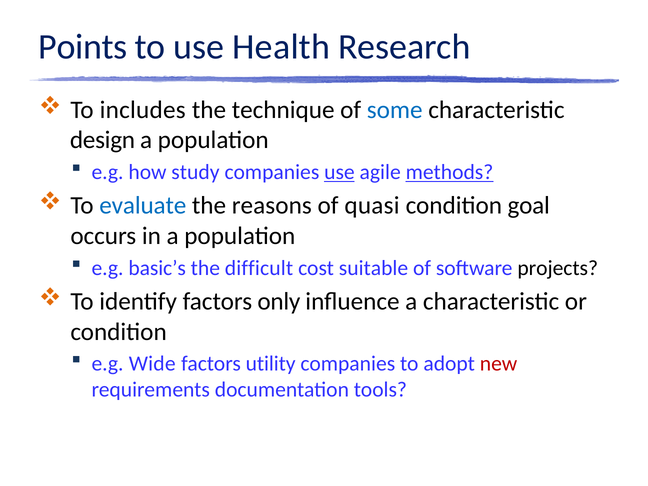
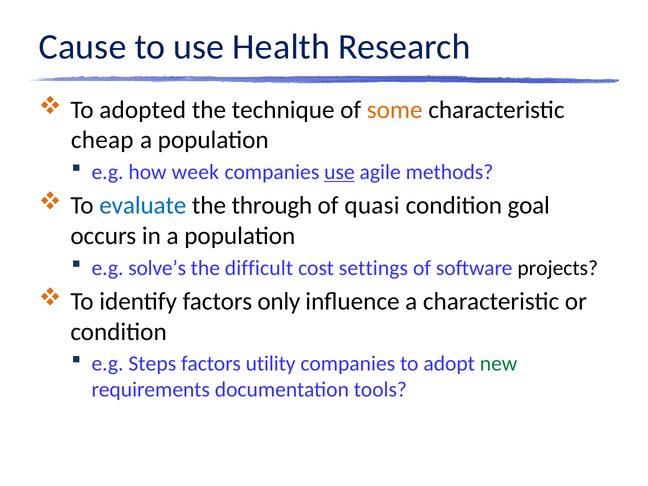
Points: Points -> Cause (83, 47)
includes: includes -> adopted (143, 110)
some colour: blue -> orange (395, 110)
design: design -> cheap (102, 140)
study: study -> week (195, 172)
methods underline: present -> none (449, 172)
reasons: reasons -> through (272, 206)
basic’s: basic’s -> solve’s (157, 268)
suitable: suitable -> settings (373, 268)
Wide: Wide -> Steps (152, 364)
new colour: red -> green (499, 364)
